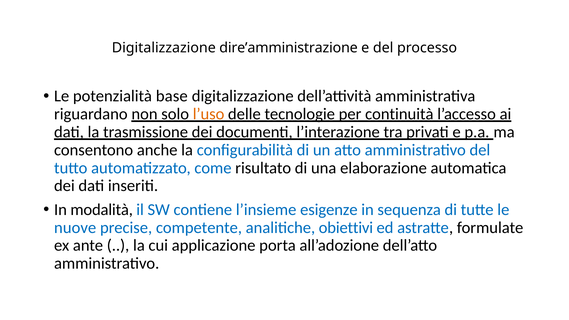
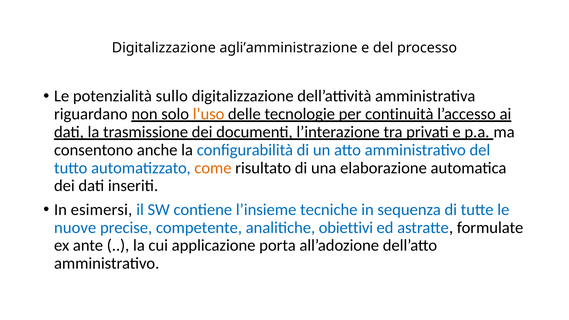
dire’amministrazione: dire’amministrazione -> agli’amministrazione (288, 48)
base: base -> sullo (172, 96)
come colour: blue -> orange (213, 168)
modalità: modalità -> esimersi (101, 210)
esigenze: esigenze -> tecniche (329, 210)
